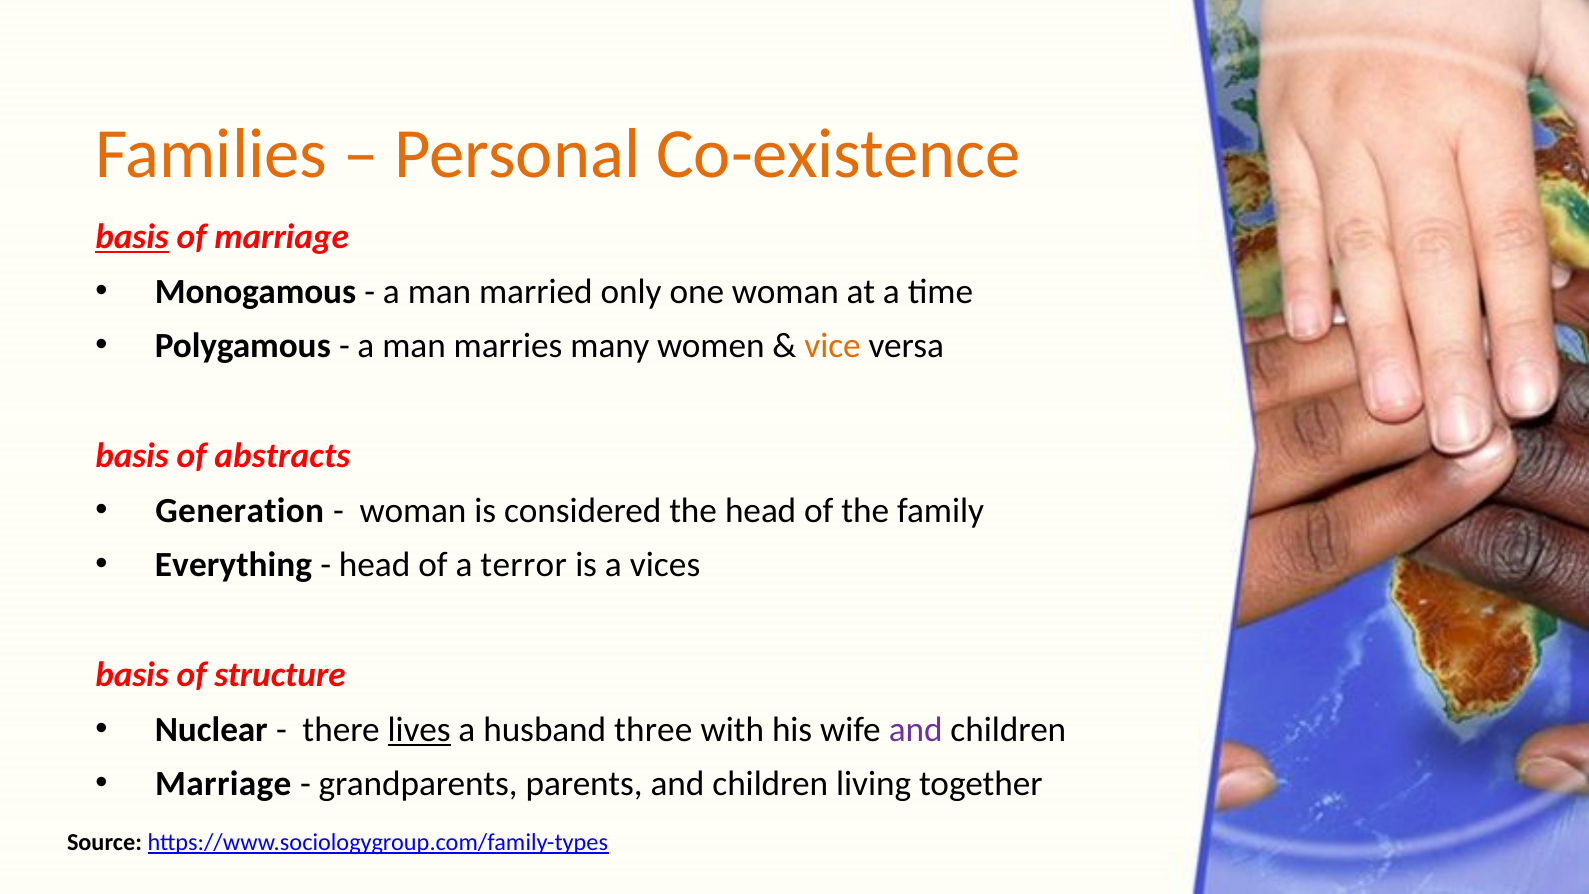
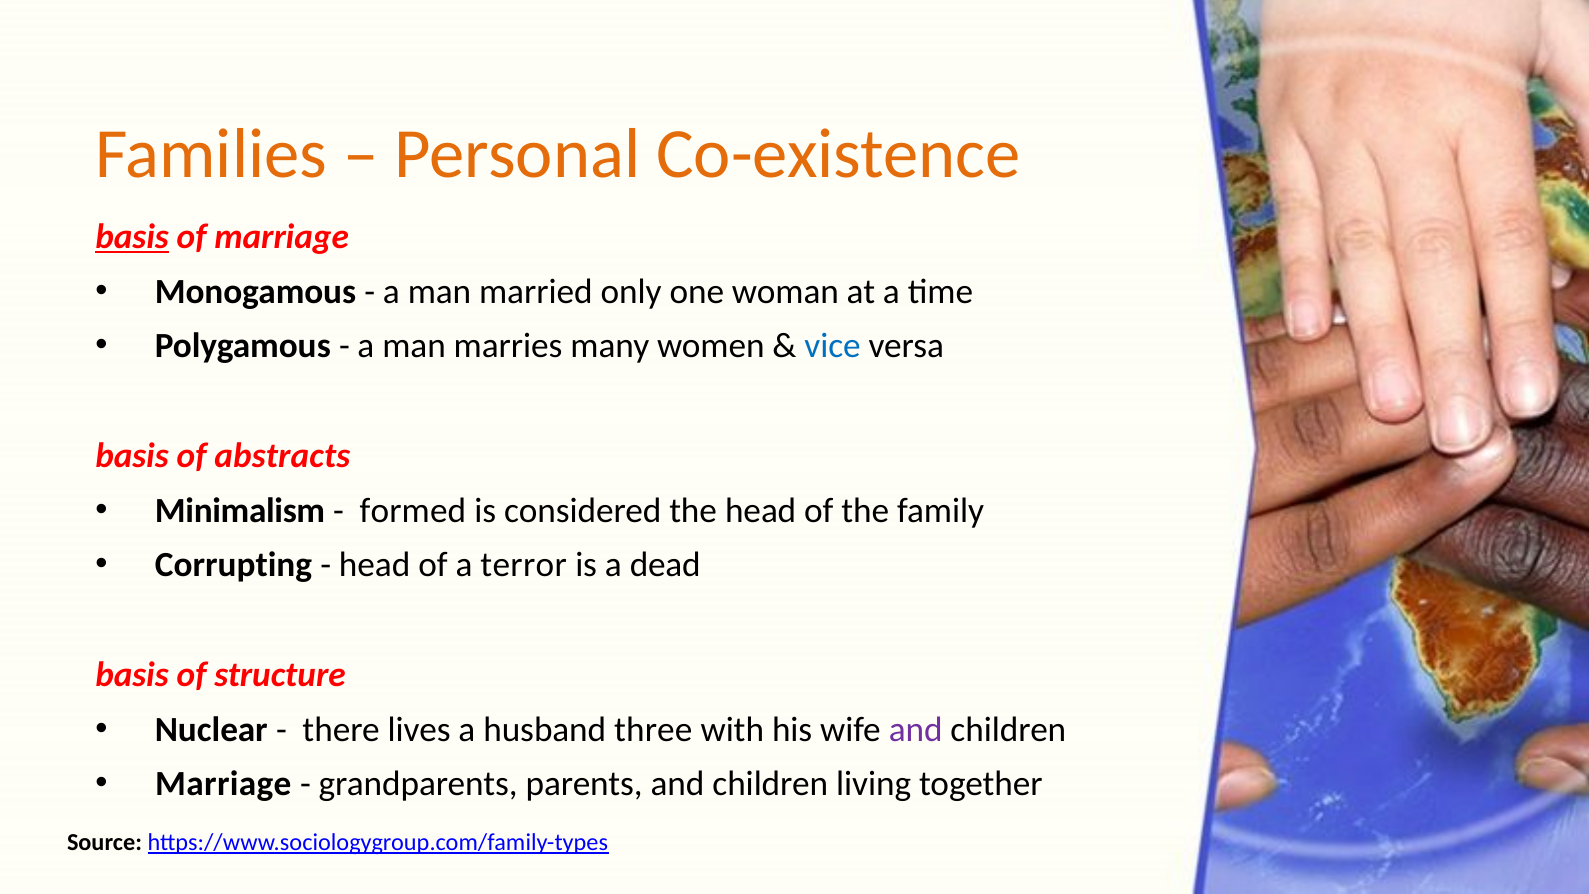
vice colour: orange -> blue (833, 346)
Generation: Generation -> Minimalism (240, 510)
woman: woman -> formed (413, 510)
Everything: Everything -> Corrupting (234, 565)
vices: vices -> dead (665, 565)
lives underline: present -> none (419, 729)
